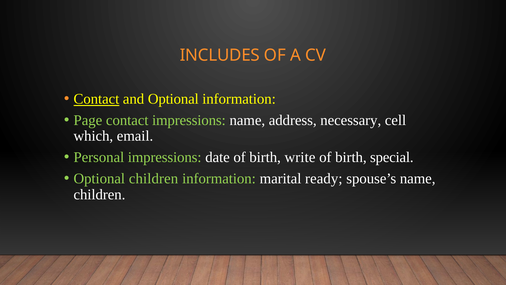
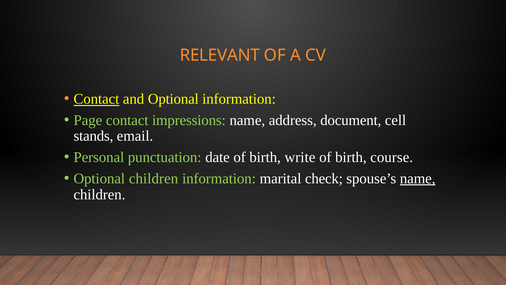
INCLUDES: INCLUDES -> RELEVANT (220, 55)
necessary: necessary -> document (351, 120)
which: which -> stands (93, 136)
Personal impressions: impressions -> punctuation (165, 157)
special: special -> course (392, 157)
ready: ready -> check (324, 178)
name underline: none -> present (418, 178)
